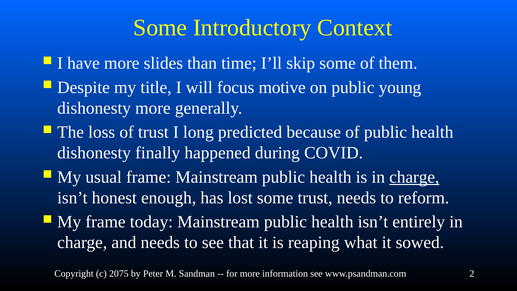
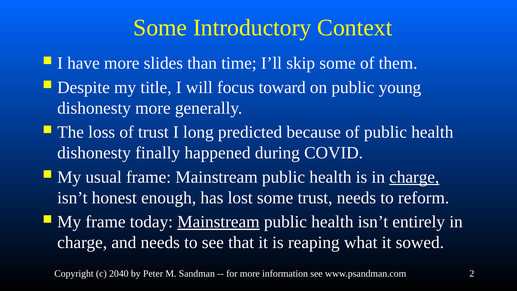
motive: motive -> toward (282, 87)
Mainstream underline: none -> present (218, 222)
2075: 2075 -> 2040 (119, 273)
